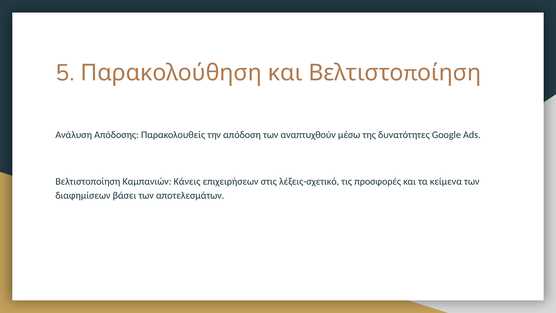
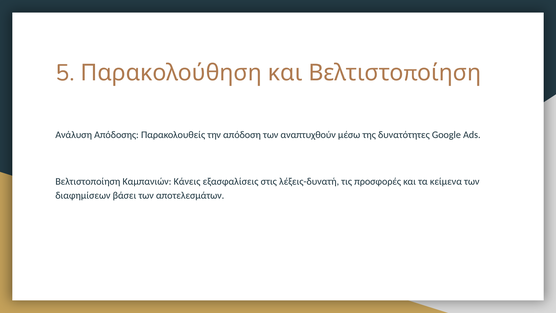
επιχειρήσεων: επιχειρήσεων -> εξασφαλίσεις (231, 181)
λέξεις-σχετικό: λέξεις-σχετικό -> λέξεις-δυνατή (309, 181)
